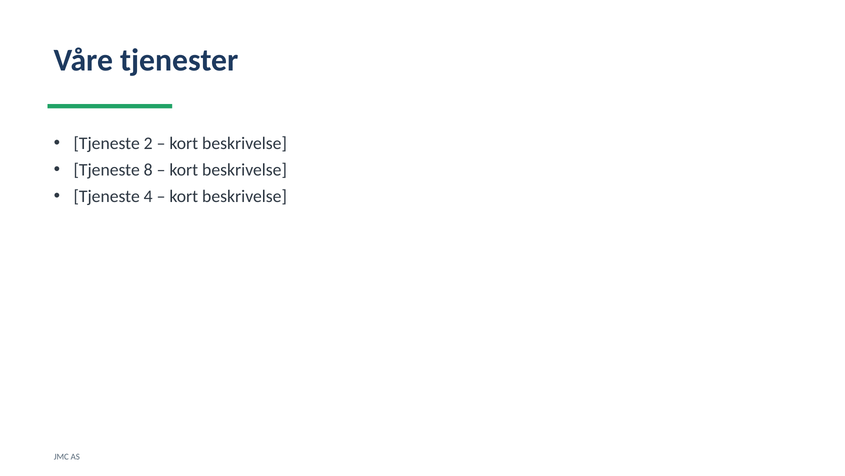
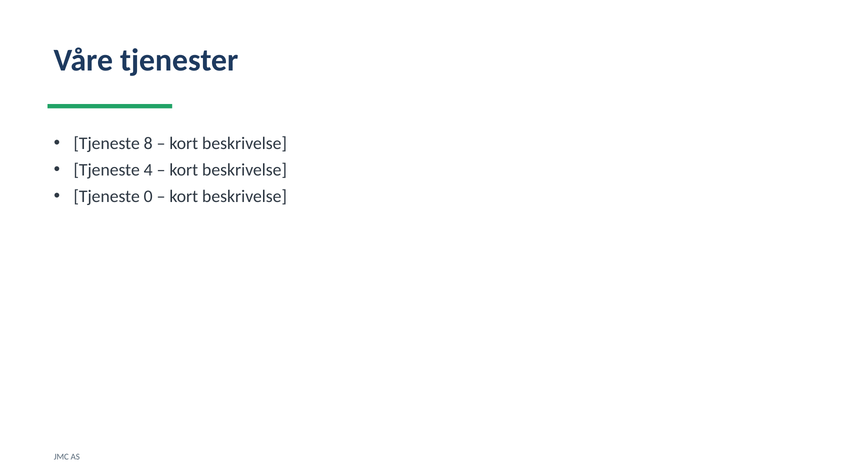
2: 2 -> 8 (148, 143)
8: 8 -> 4 (148, 170)
4: 4 -> 0 (148, 196)
